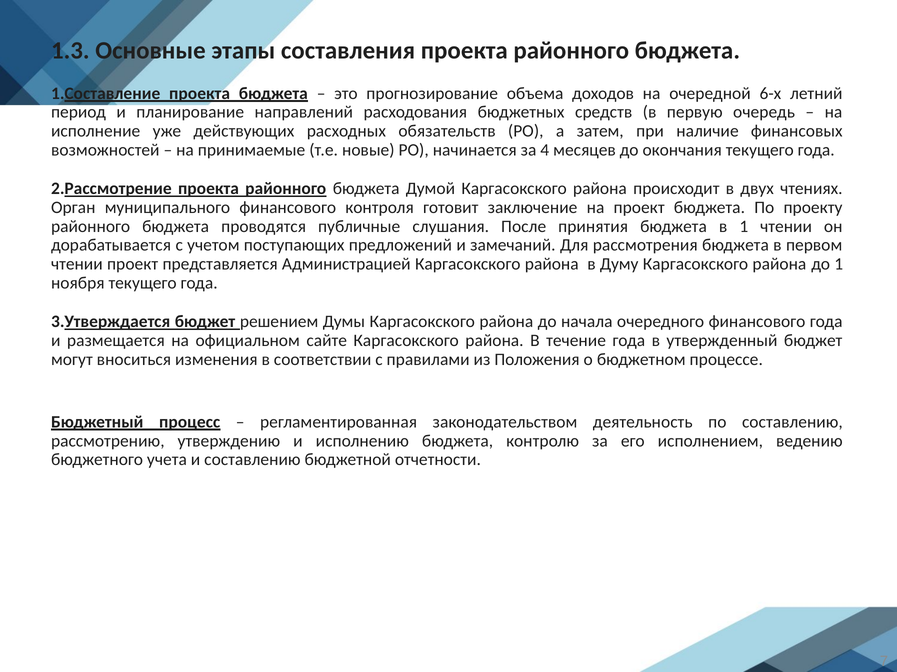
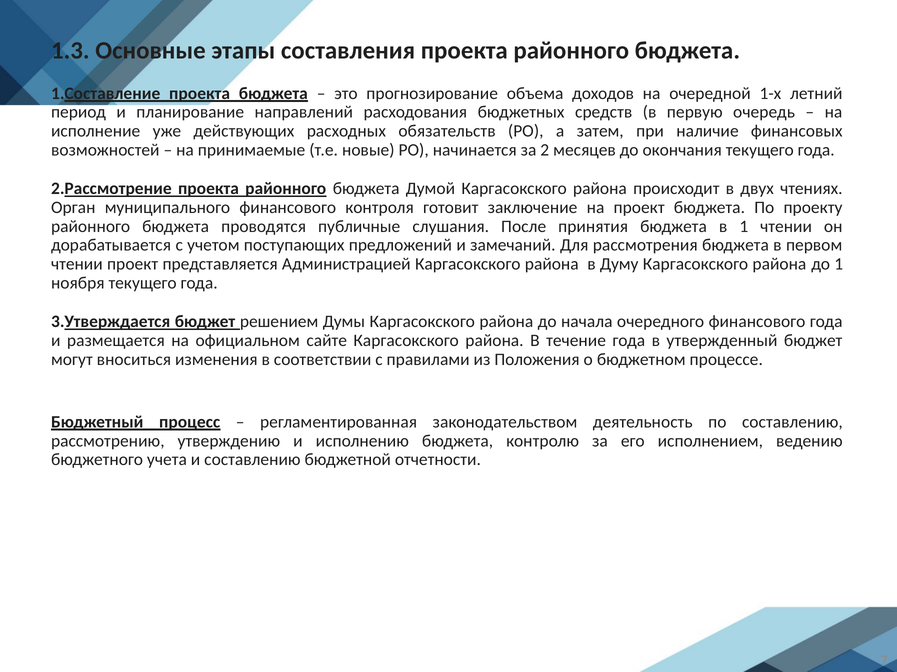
6-х: 6-х -> 1-х (770, 93)
4: 4 -> 2 (545, 150)
